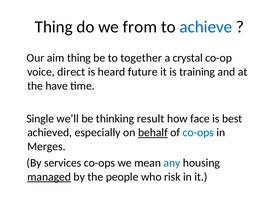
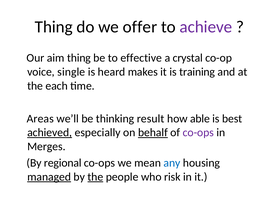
from: from -> offer (140, 27)
achieve colour: blue -> purple (206, 27)
together: together -> effective (141, 58)
direct: direct -> single (71, 72)
future: future -> makes (143, 72)
have: have -> each (57, 86)
Single: Single -> Areas (40, 119)
face: face -> able (200, 119)
achieved underline: none -> present (50, 133)
co-ops colour: blue -> purple (198, 133)
services: services -> regional (63, 163)
the underline: none -> present (95, 177)
